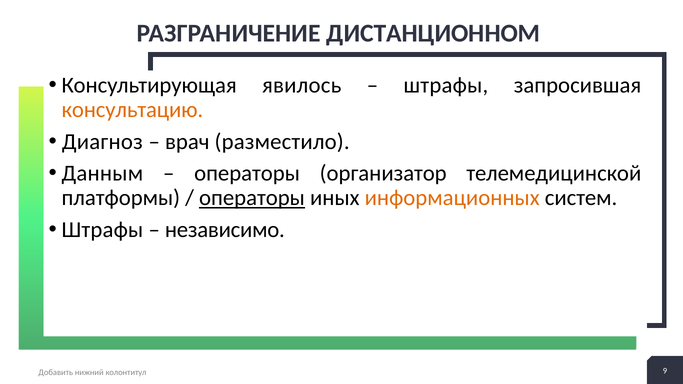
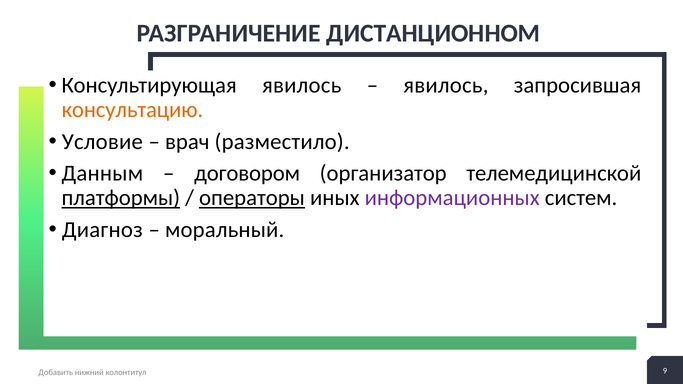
штрафы: штрафы -> явилось (446, 85)
Диагноз: Диагноз -> Условие (102, 142)
операторы: операторы -> договором (247, 173)
платформы underline: none -> present (121, 198)
информационных colour: orange -> purple (452, 198)
Штрафы: Штрафы -> Диагноз (102, 230)
независимо: независимо -> моральный (225, 230)
